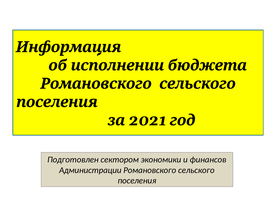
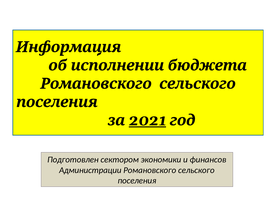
2021 underline: none -> present (147, 120)
